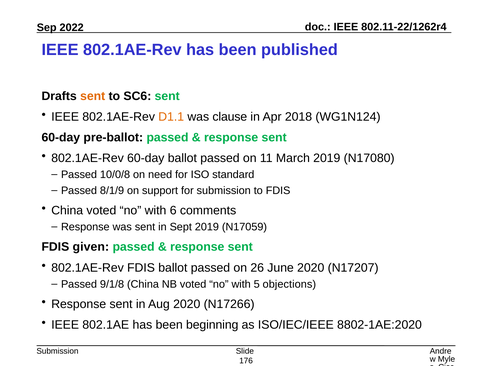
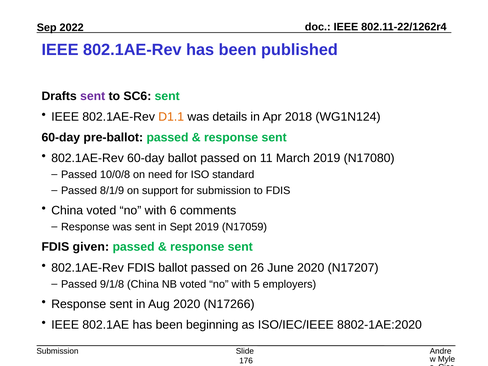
sent colour: orange -> purple (93, 96)
clause: clause -> details (230, 117)
objections: objections -> employers (289, 284)
